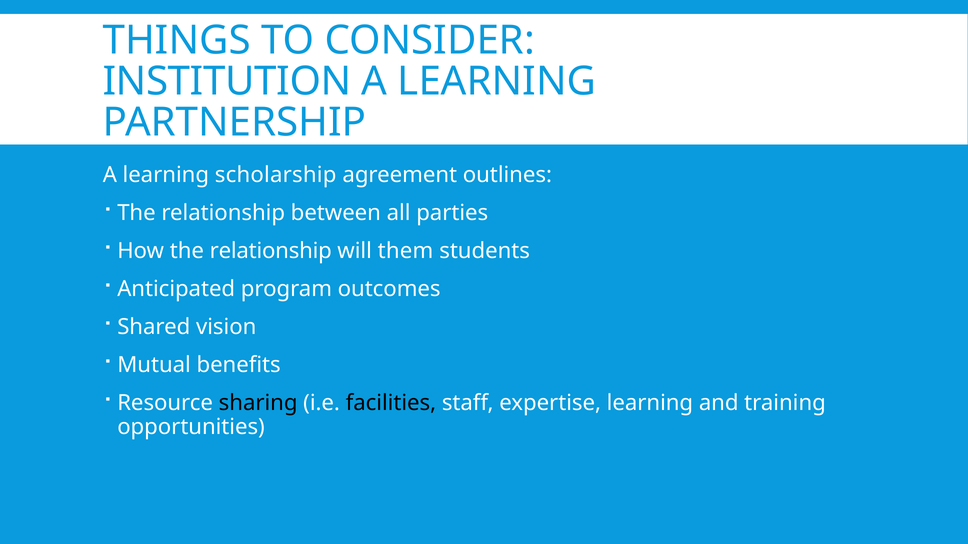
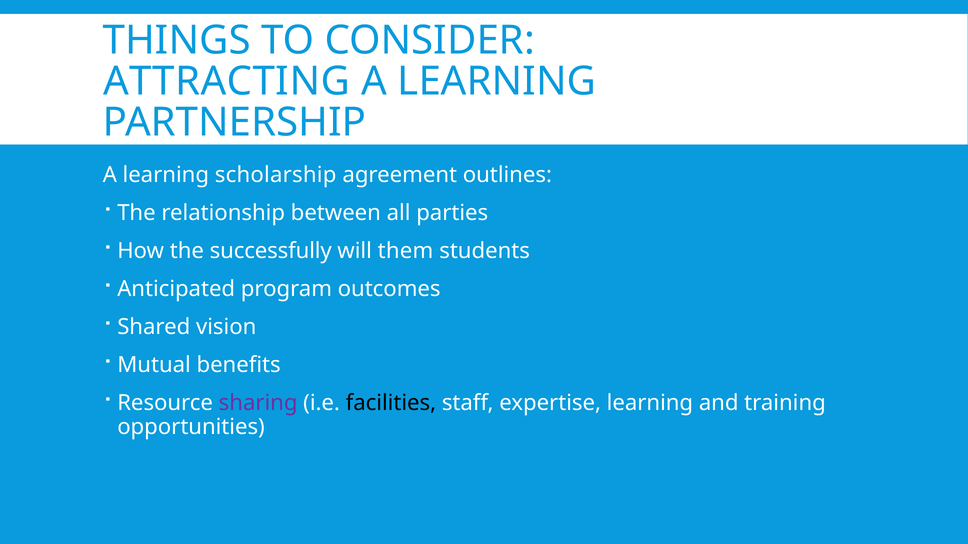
INSTITUTION: INSTITUTION -> ATTRACTING (227, 81)
How the relationship: relationship -> successfully (271, 251)
sharing colour: black -> purple (258, 403)
